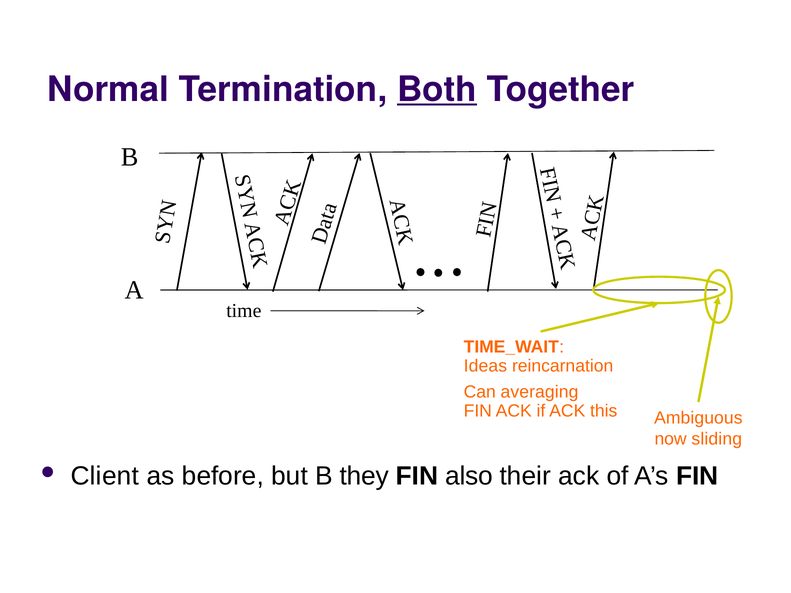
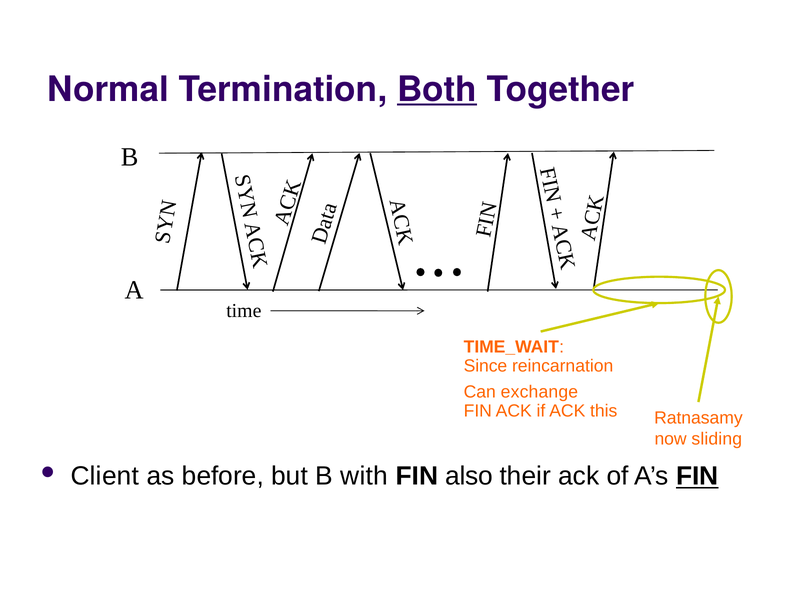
Ideas: Ideas -> Since (485, 366)
averaging: averaging -> exchange (539, 392)
Ambiguous: Ambiguous -> Ratnasamy (698, 418)
they: they -> with (364, 476)
FIN underline: none -> present (697, 476)
